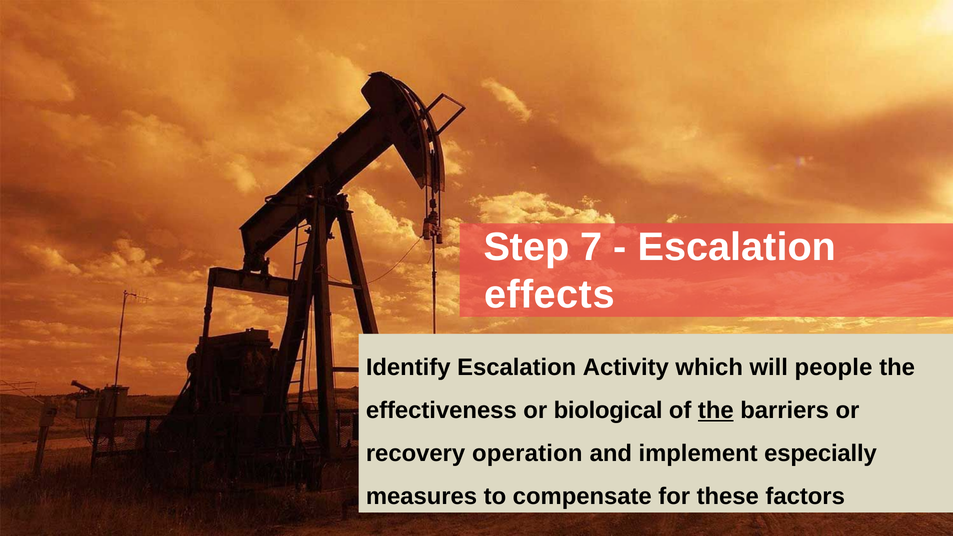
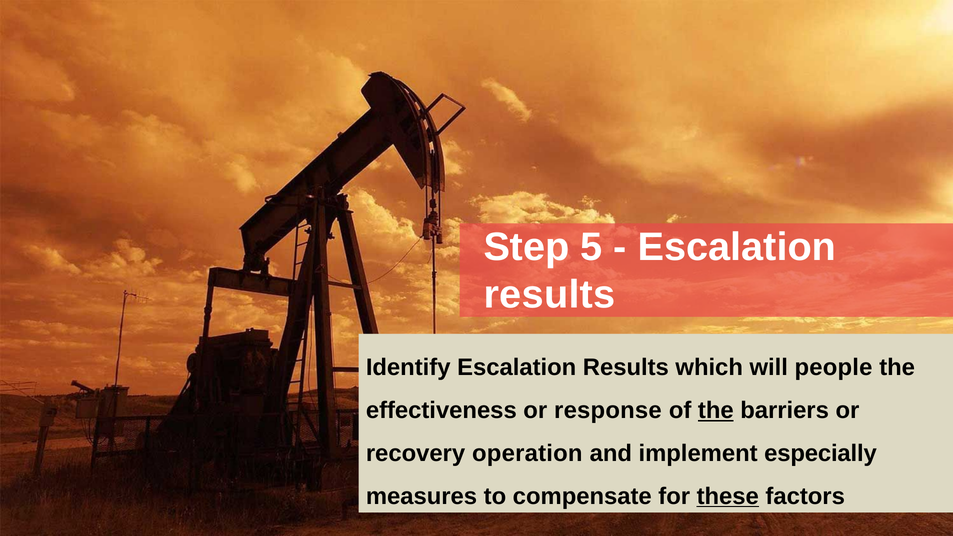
7: 7 -> 5 (591, 247)
effects: effects -> results (549, 295)
Identify Escalation Activity: Activity -> Results (626, 368)
biological: biological -> response (608, 411)
these underline: none -> present (728, 496)
